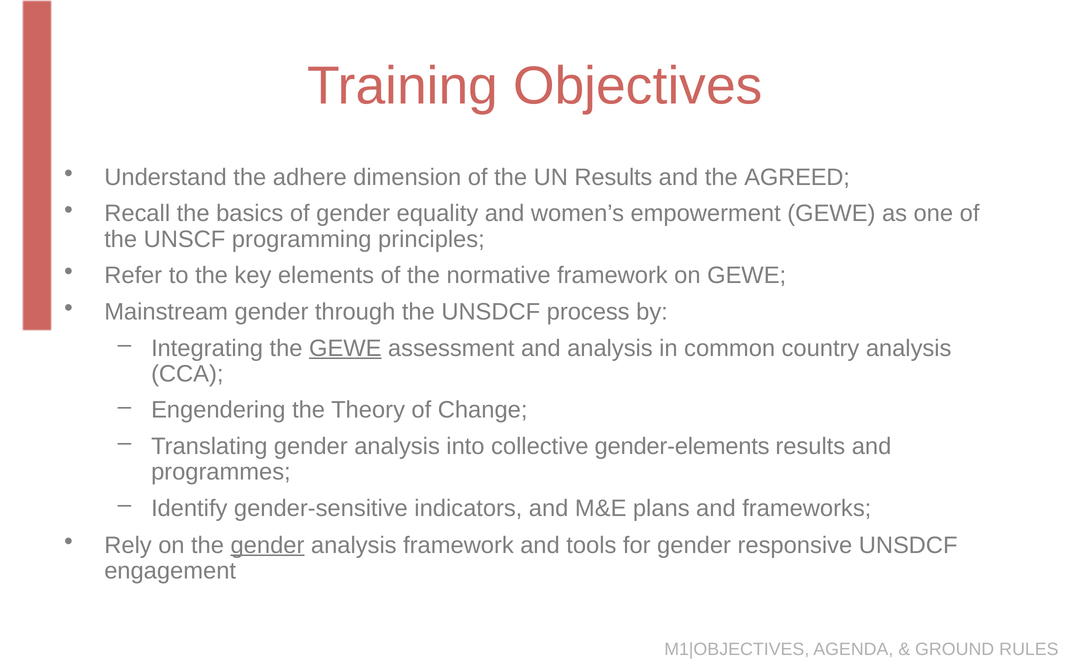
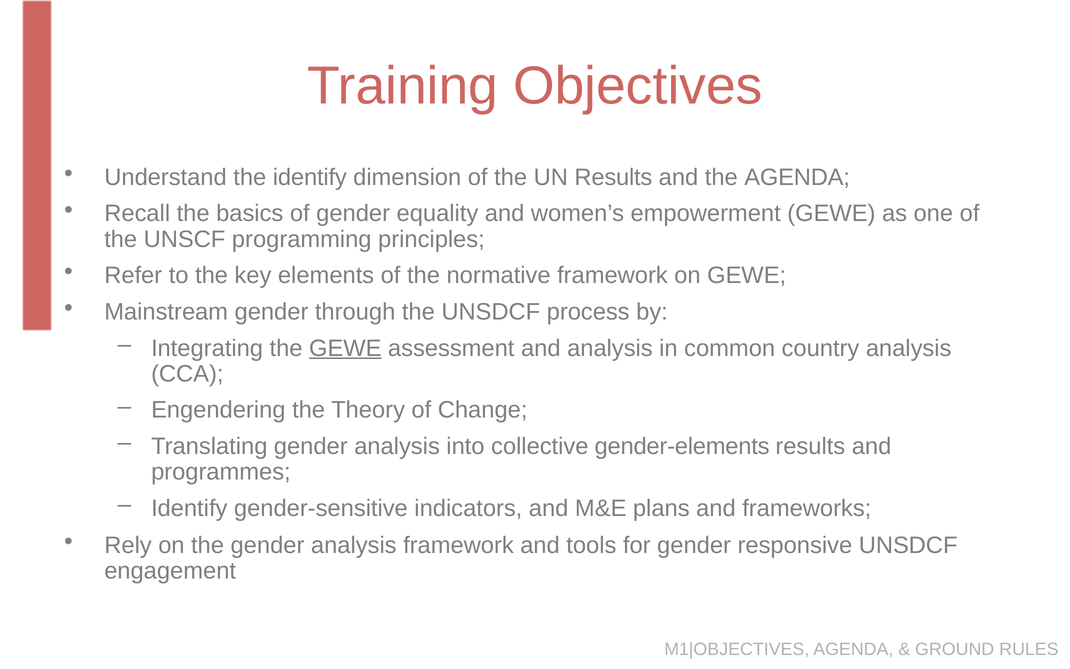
the adhere: adhere -> identify (310, 177)
the AGREED: AGREED -> AGENDA (797, 177)
gender underline: present -> none (268, 545)
